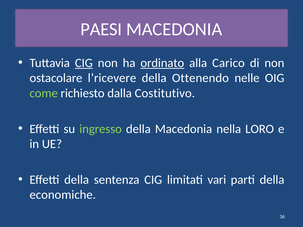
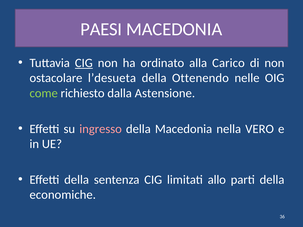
ordinato underline: present -> none (162, 63)
l’ricevere: l’ricevere -> l’desueta (112, 78)
Costitutivo: Costitutivo -> Astensione (165, 93)
ingresso colour: light green -> pink (101, 129)
LORO: LORO -> VERO (260, 129)
vari: vari -> allo (217, 180)
